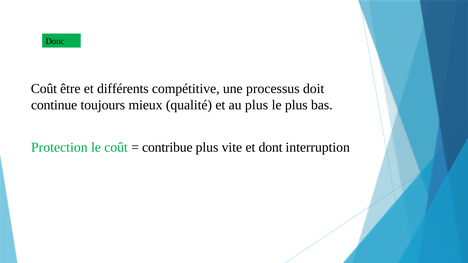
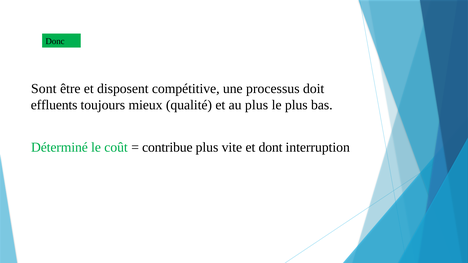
Coût: Coût -> Sont (44, 89)
différents: différents -> disposent (123, 89)
continue: continue -> effluents (54, 105)
Protection: Protection -> Déterminé (59, 148)
